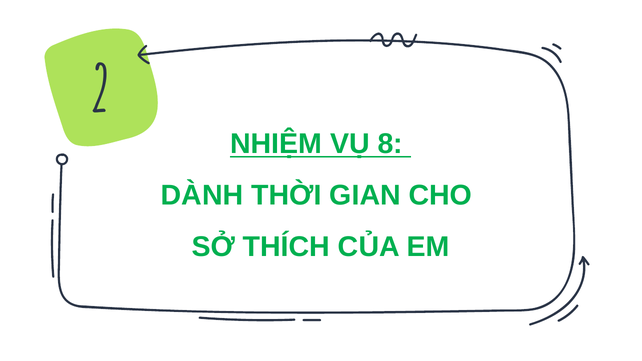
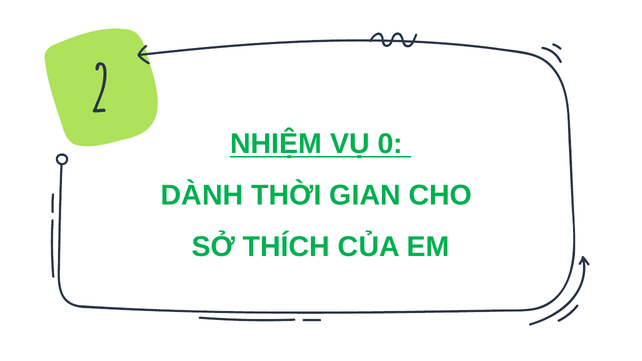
8: 8 -> 0 (390, 144)
